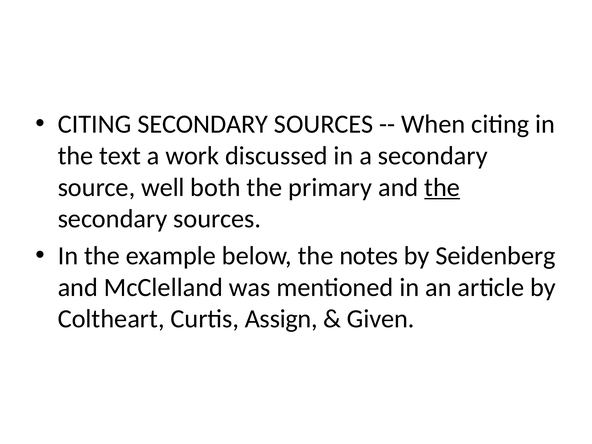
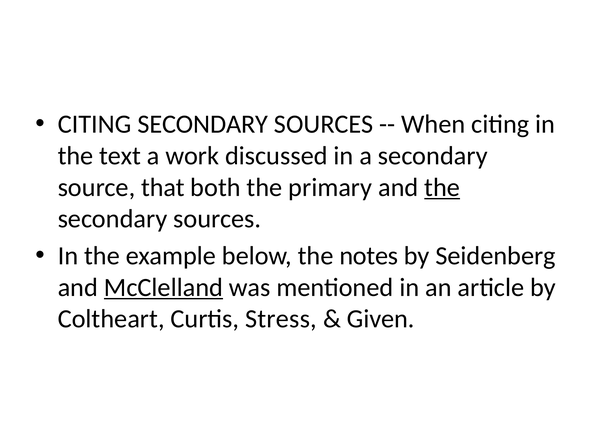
well: well -> that (163, 187)
McClelland underline: none -> present (163, 287)
Assign: Assign -> Stress (281, 319)
